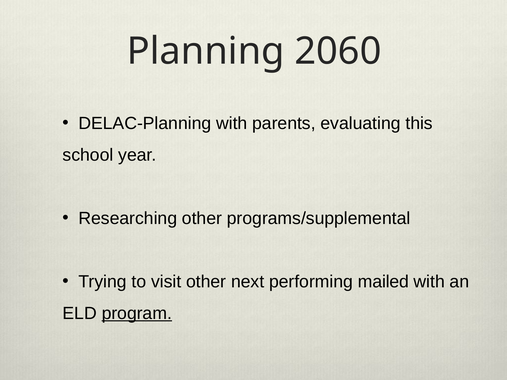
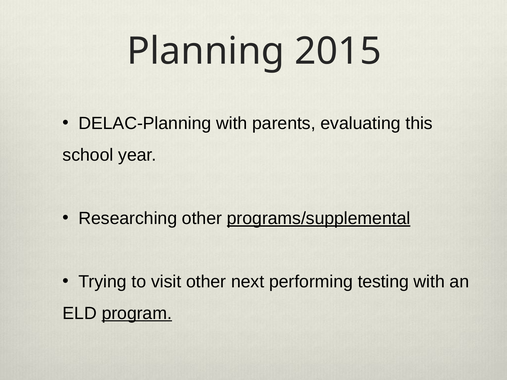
2060: 2060 -> 2015 (338, 51)
programs/supplemental underline: none -> present (319, 219)
mailed: mailed -> testing (383, 282)
